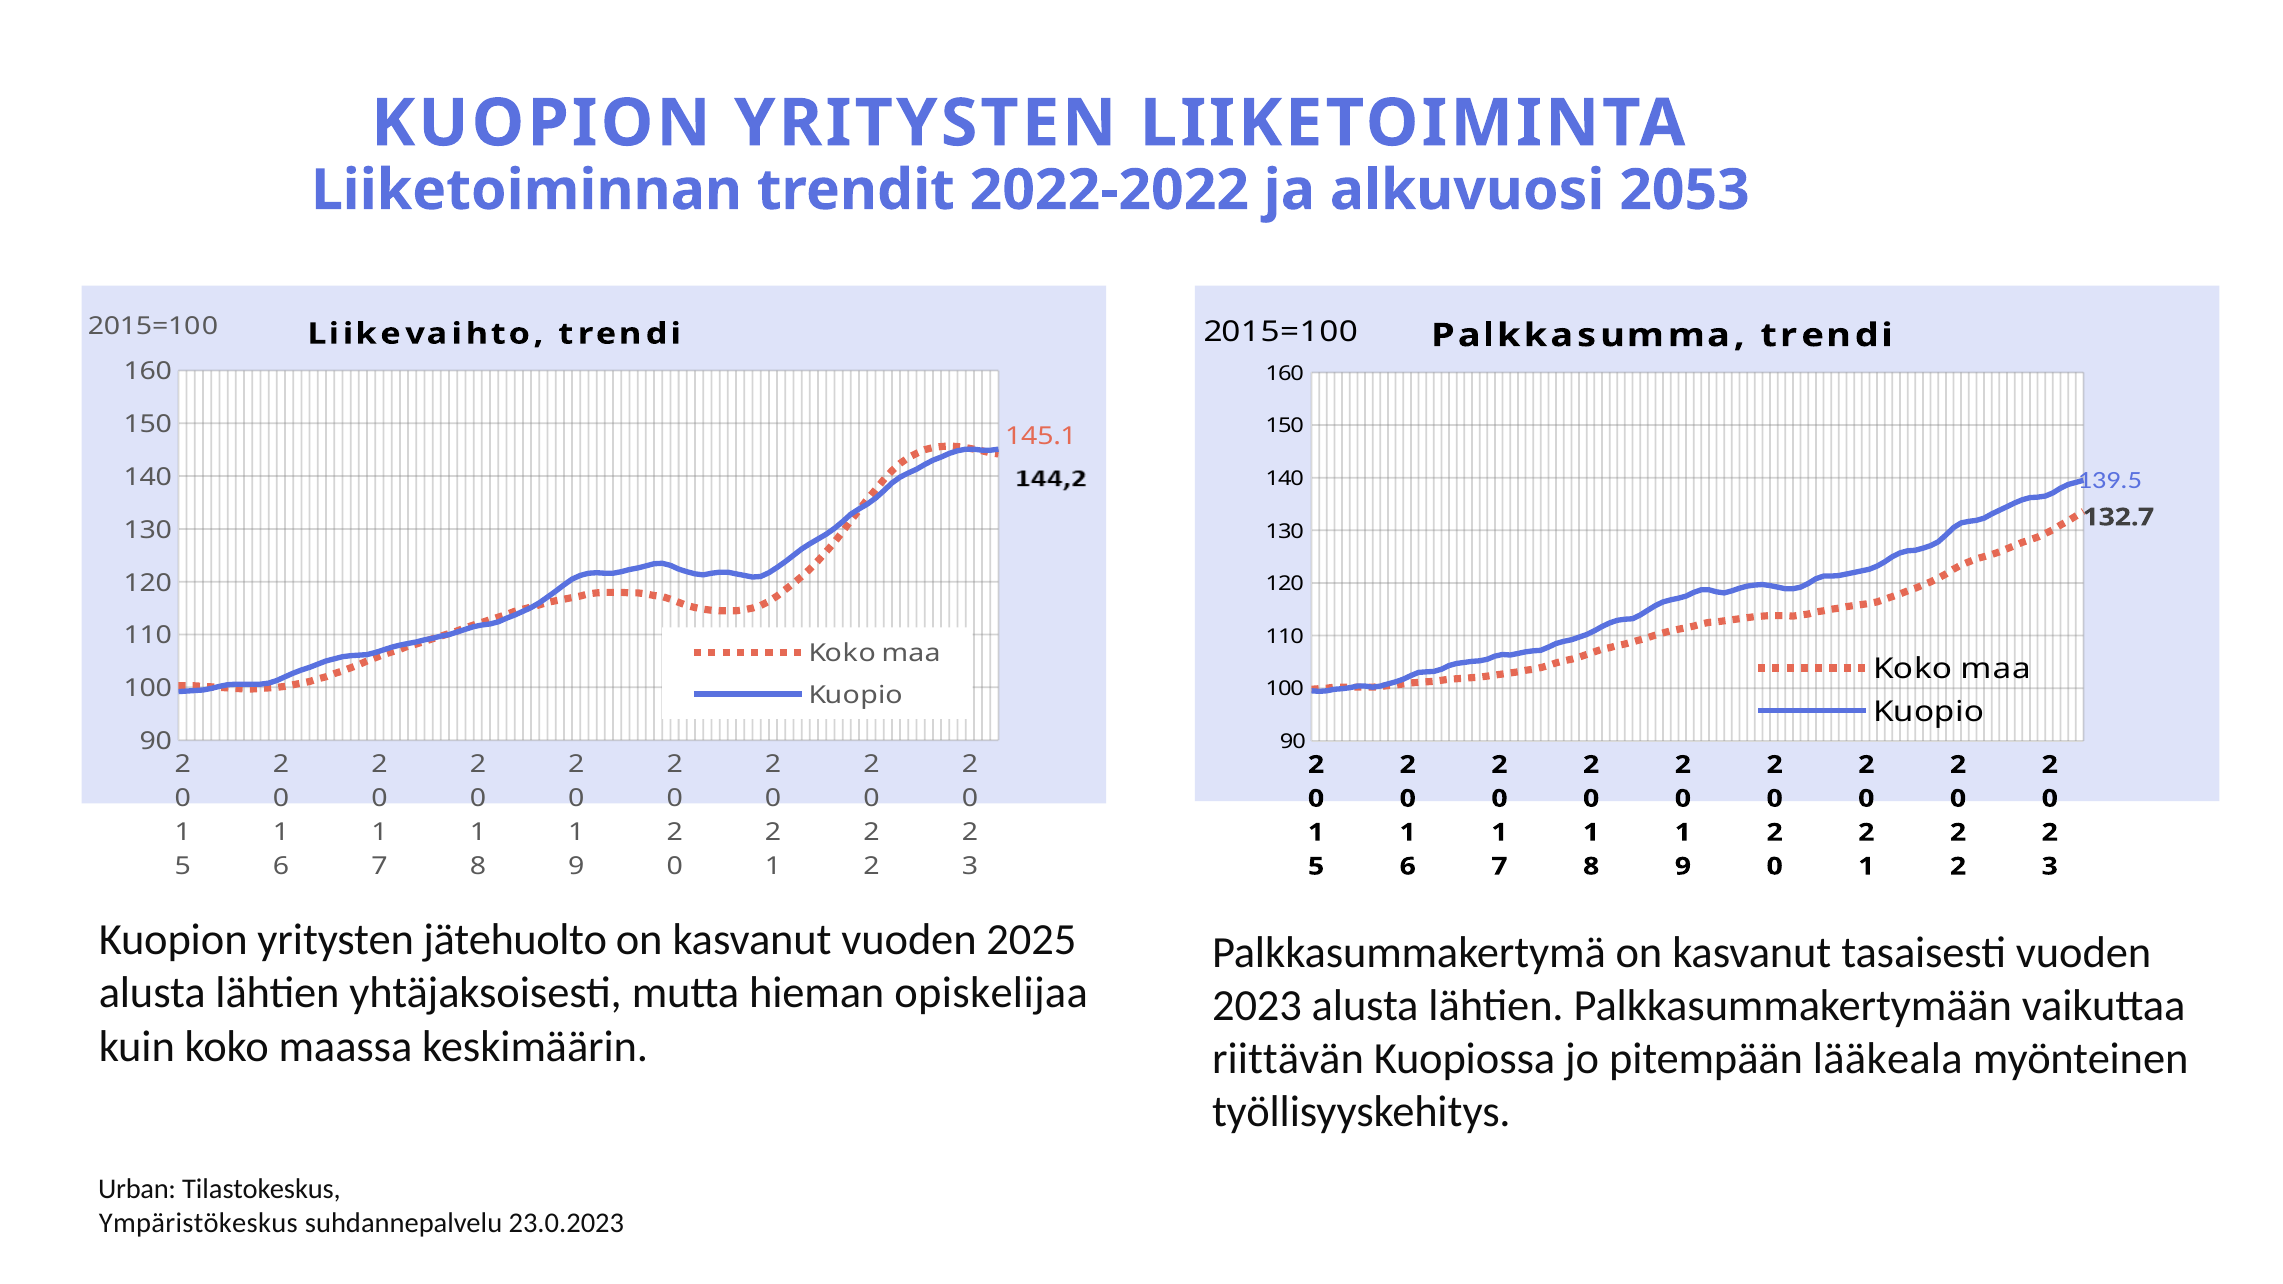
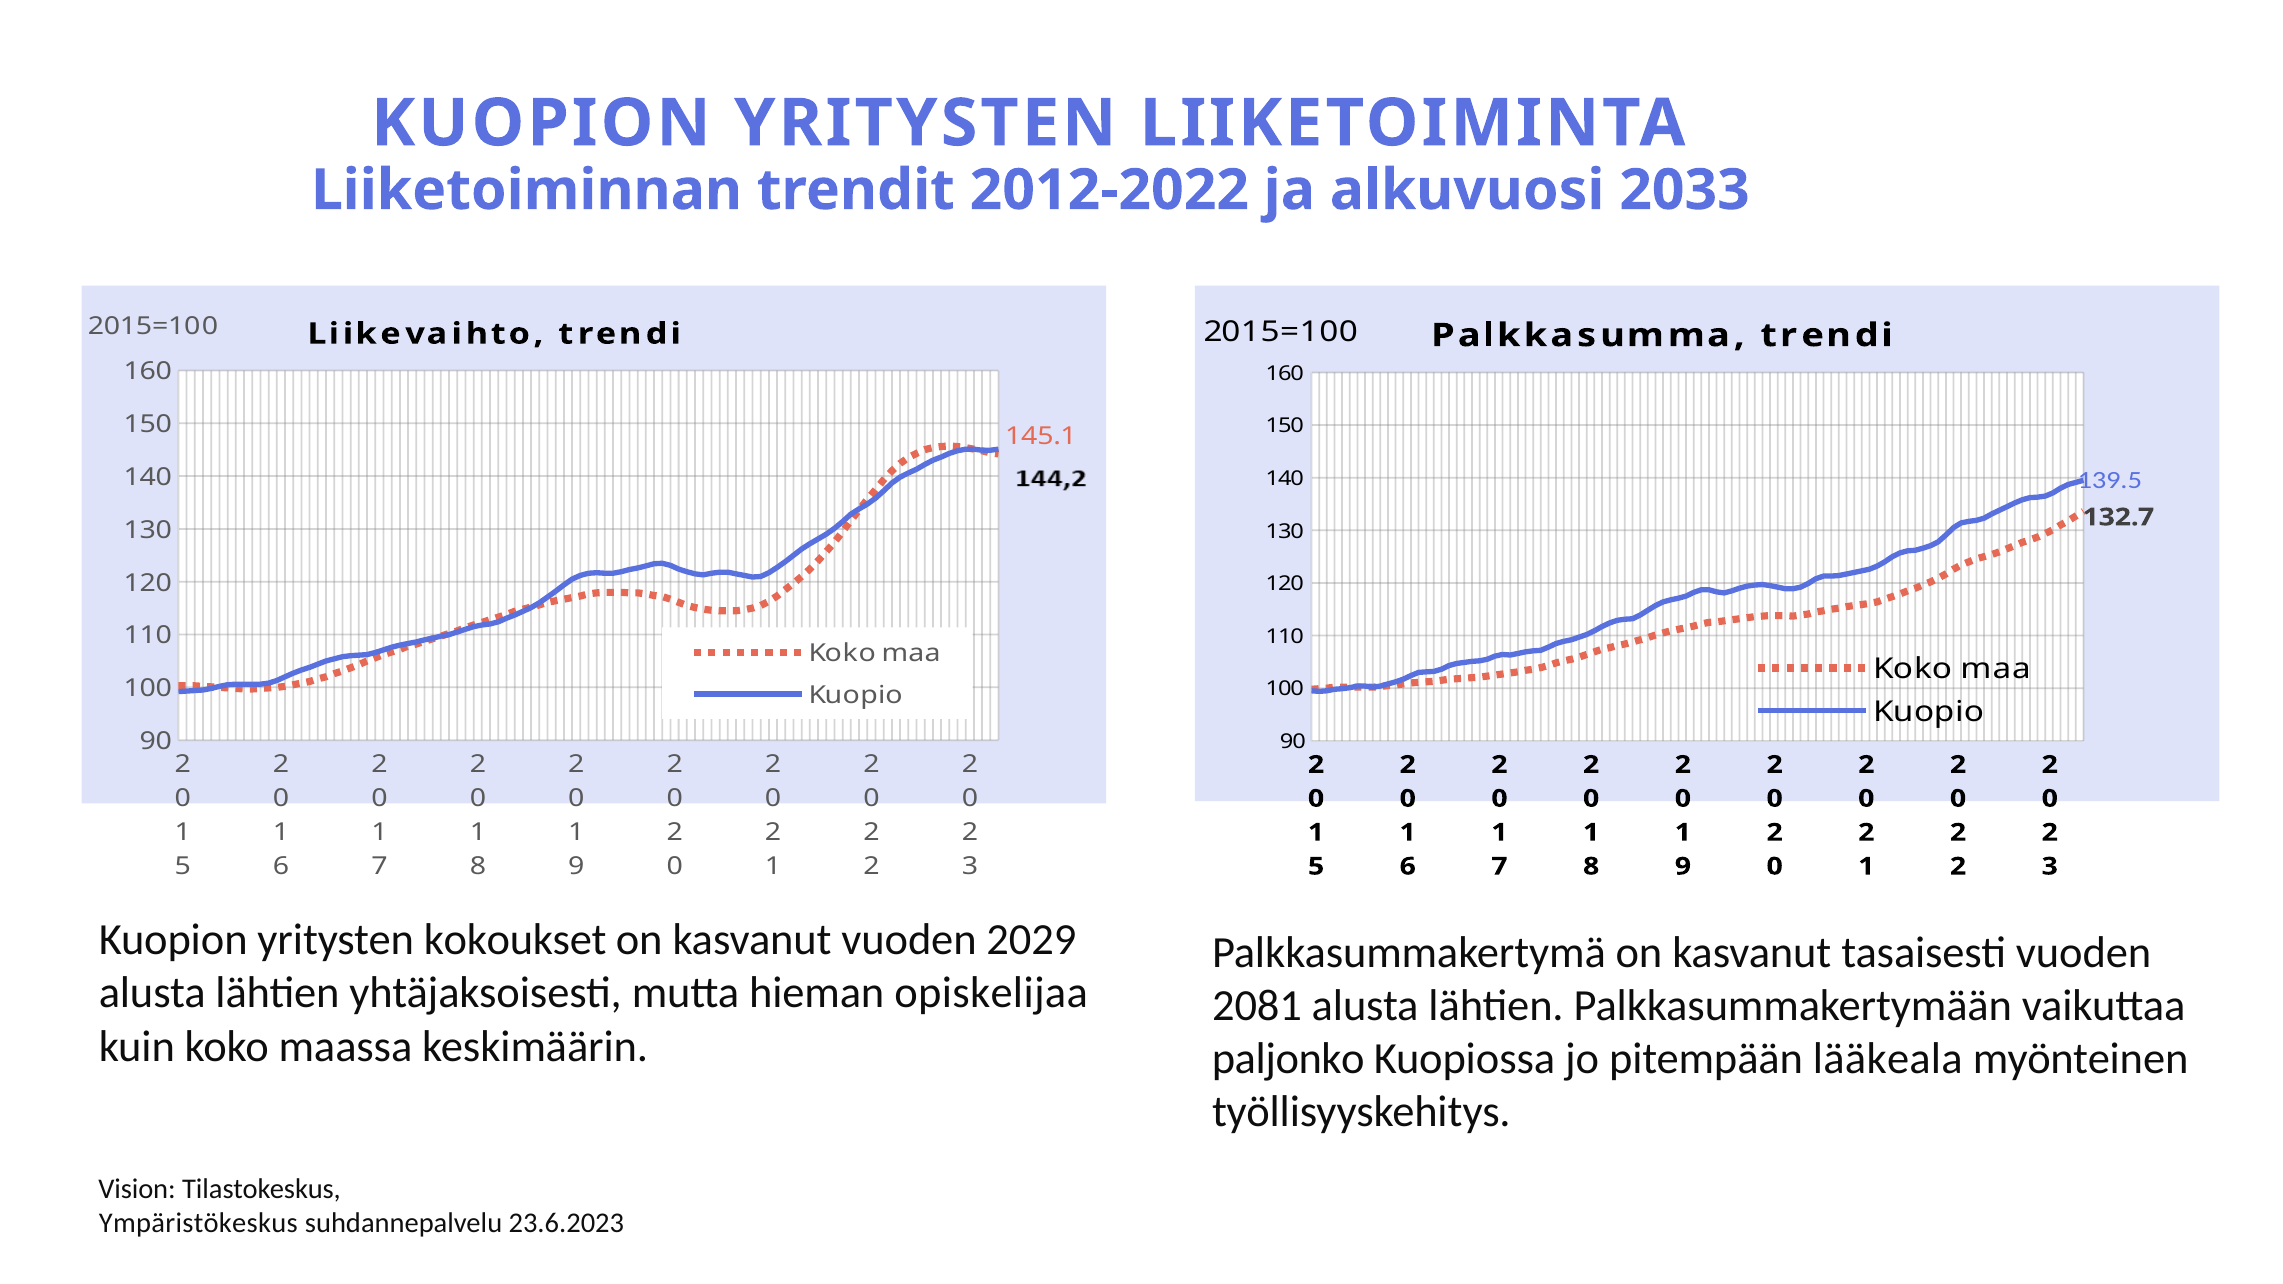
2022-2022: 2022-2022 -> 2012-2022 (1109, 190)
2053: 2053 -> 2033 (1685, 190)
jätehuolto: jätehuolto -> kokoukset (515, 940)
2025: 2025 -> 2029 (1031, 940)
2023: 2023 -> 2081 (1257, 1006)
riittävän: riittävän -> paljonko (1288, 1059)
Urban: Urban -> Vision (137, 1189)
23.0.2023: 23.0.2023 -> 23.6.2023 (566, 1223)
